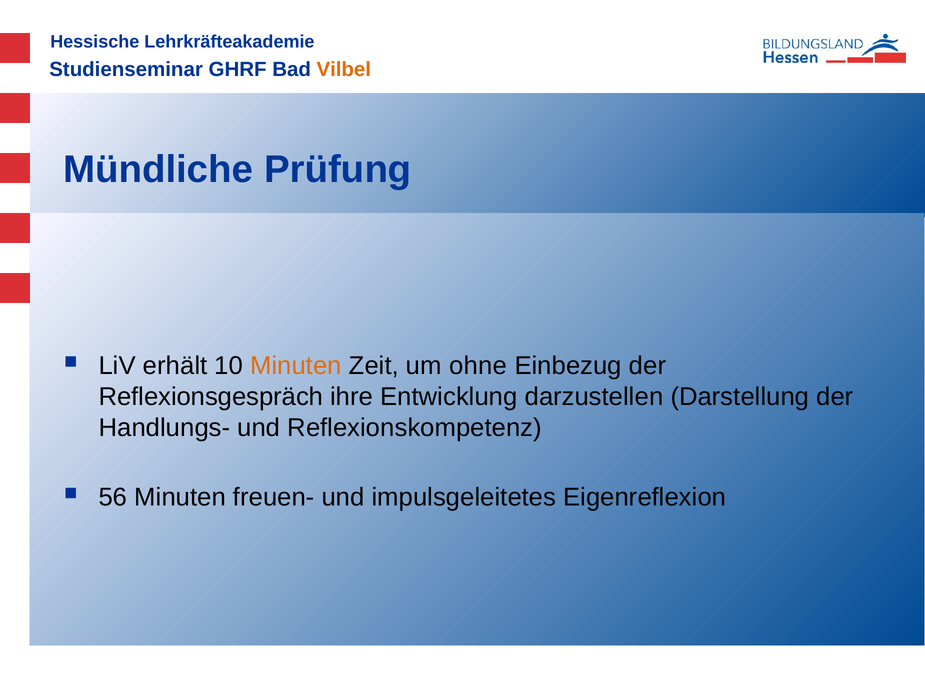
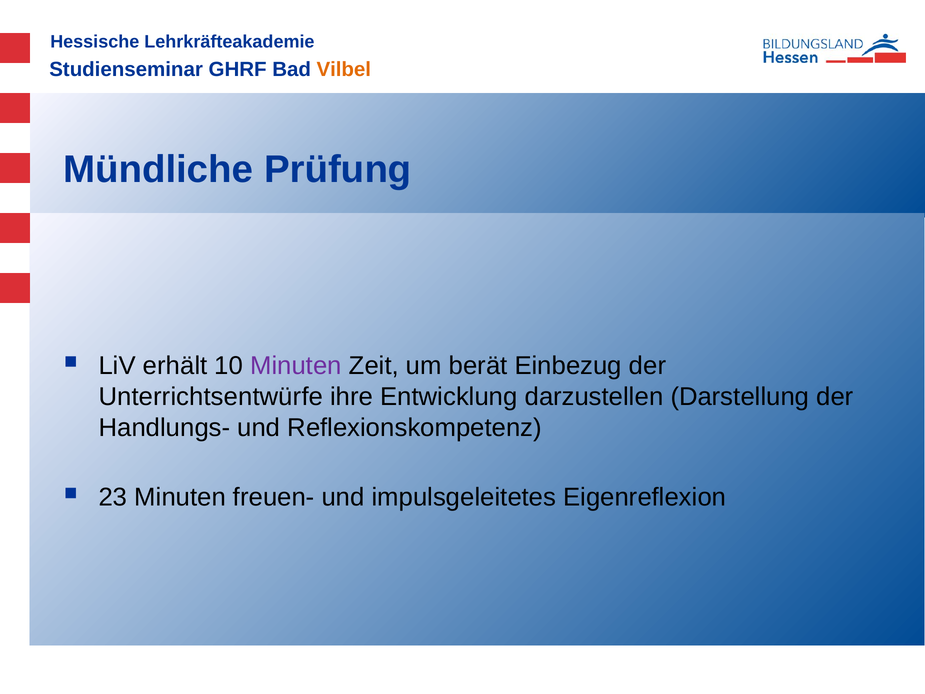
Minuten colour: orange -> purple (296, 366)
ohne: ohne -> berät (478, 366)
Reflexionsgespräch: Reflexionsgespräch -> Unterrichtsentwürfe (211, 397)
56: 56 -> 23 (113, 497)
